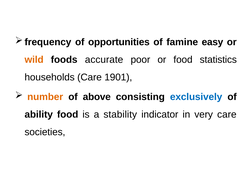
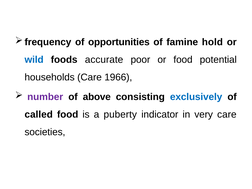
easy: easy -> hold (212, 42)
wild colour: orange -> blue (34, 60)
statistics: statistics -> potential (218, 60)
1901: 1901 -> 1966 (118, 77)
number colour: orange -> purple (45, 97)
ability: ability -> called (39, 114)
stability: stability -> puberty (120, 114)
